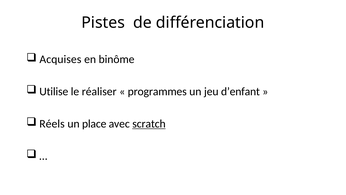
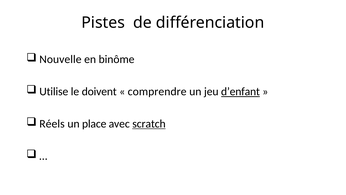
Acquises: Acquises -> Nouvelle (60, 59)
réaliser: réaliser -> doivent (99, 91)
programmes: programmes -> comprendre (157, 91)
d’enfant underline: none -> present (240, 91)
